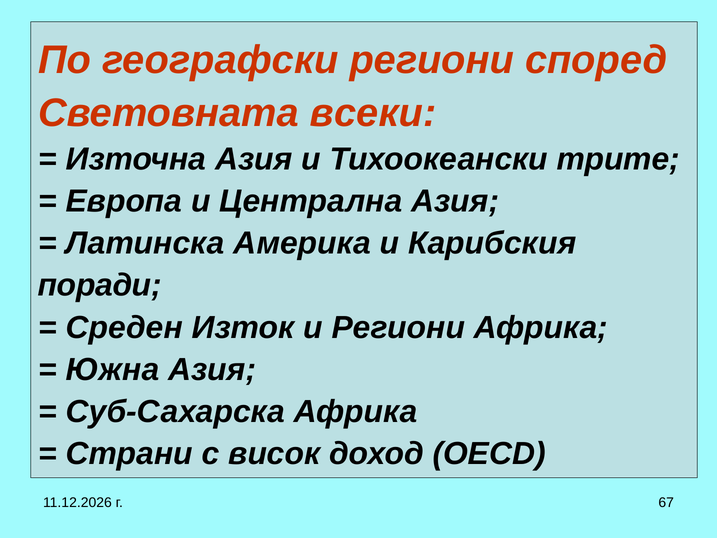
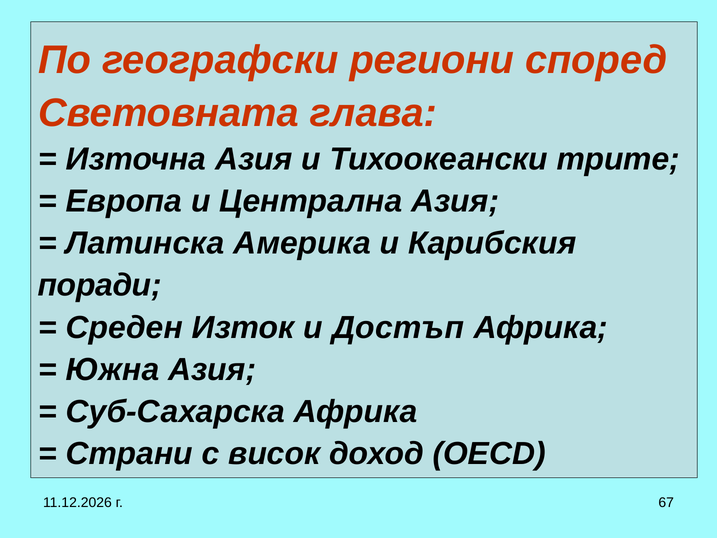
всеки: всеки -> глава (373, 113)
и Региони: Региони -> Достъп (398, 327)
